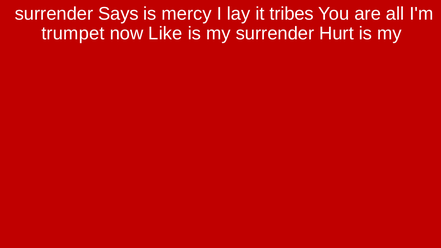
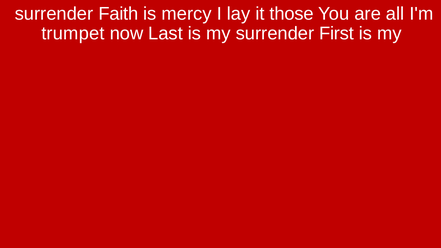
Says: Says -> Faith (118, 14)
tribes: tribes -> those (292, 14)
Like: Like -> Last (166, 34)
Hurt: Hurt -> First (337, 34)
